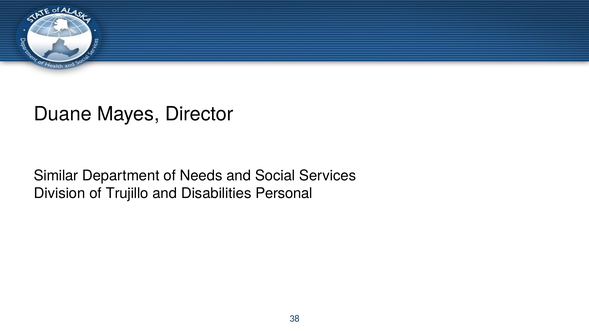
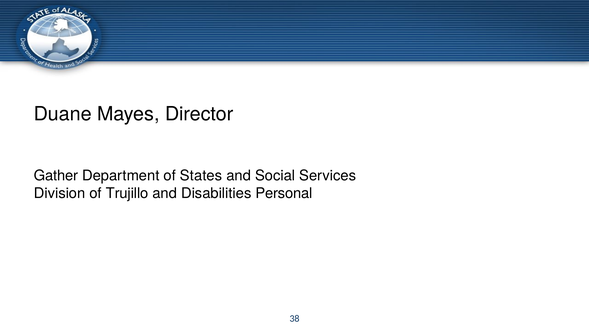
Similar: Similar -> Gather (56, 176)
Needs: Needs -> States (201, 176)
